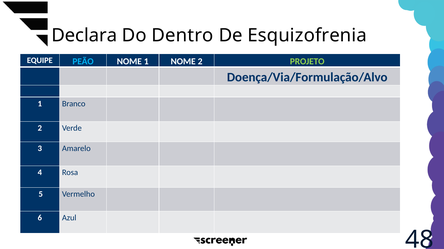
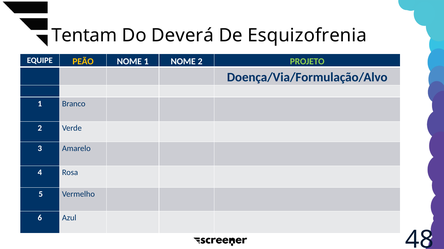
Declara: Declara -> Tentam (84, 35)
Dentro: Dentro -> Deverá (183, 35)
PEÃO colour: light blue -> yellow (83, 62)
